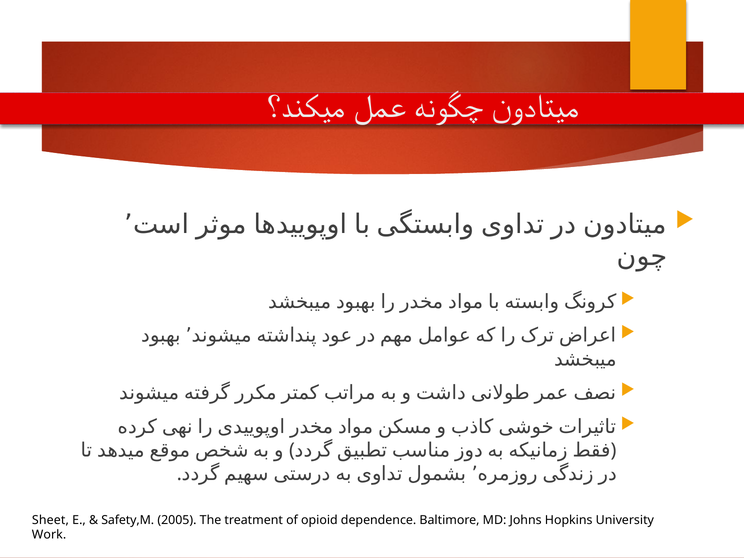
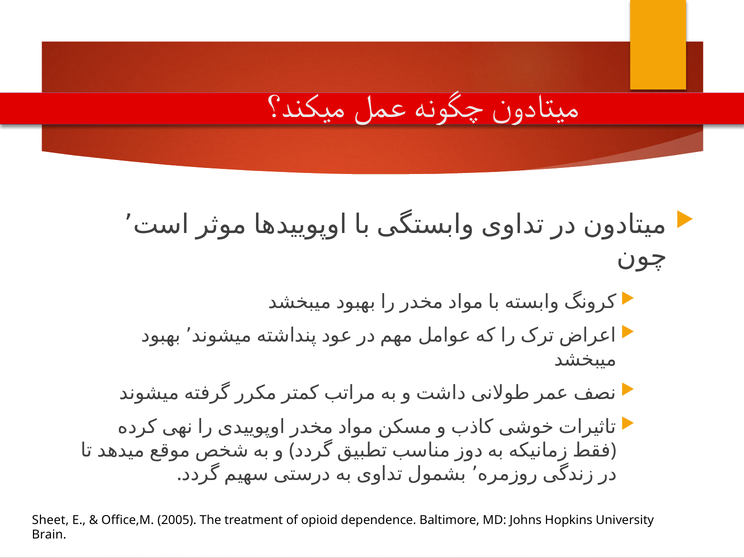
Safety,M: Safety,M -> Office,M (128, 520)
Work: Work -> Brain (49, 535)
